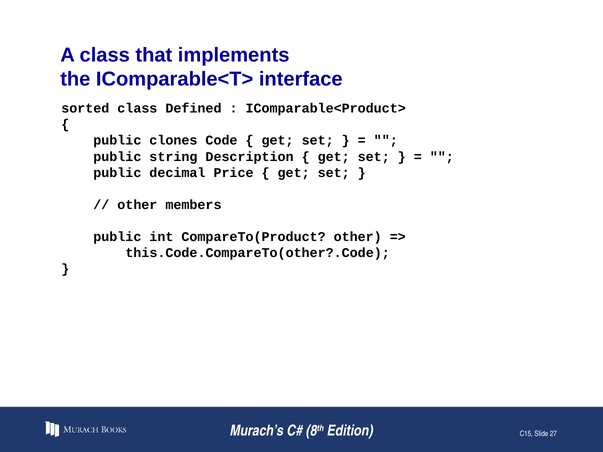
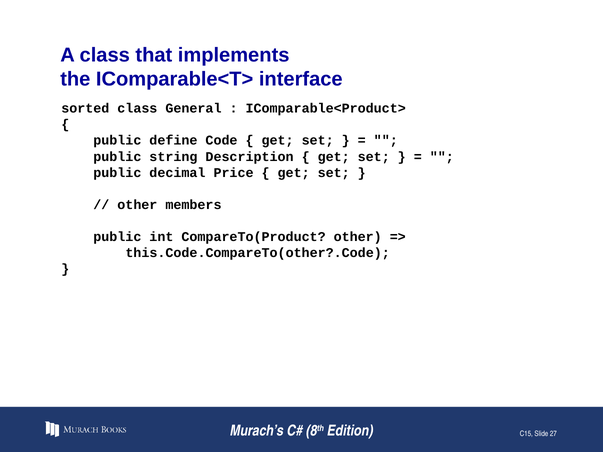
Defined: Defined -> General (193, 108)
clones: clones -> define (173, 141)
